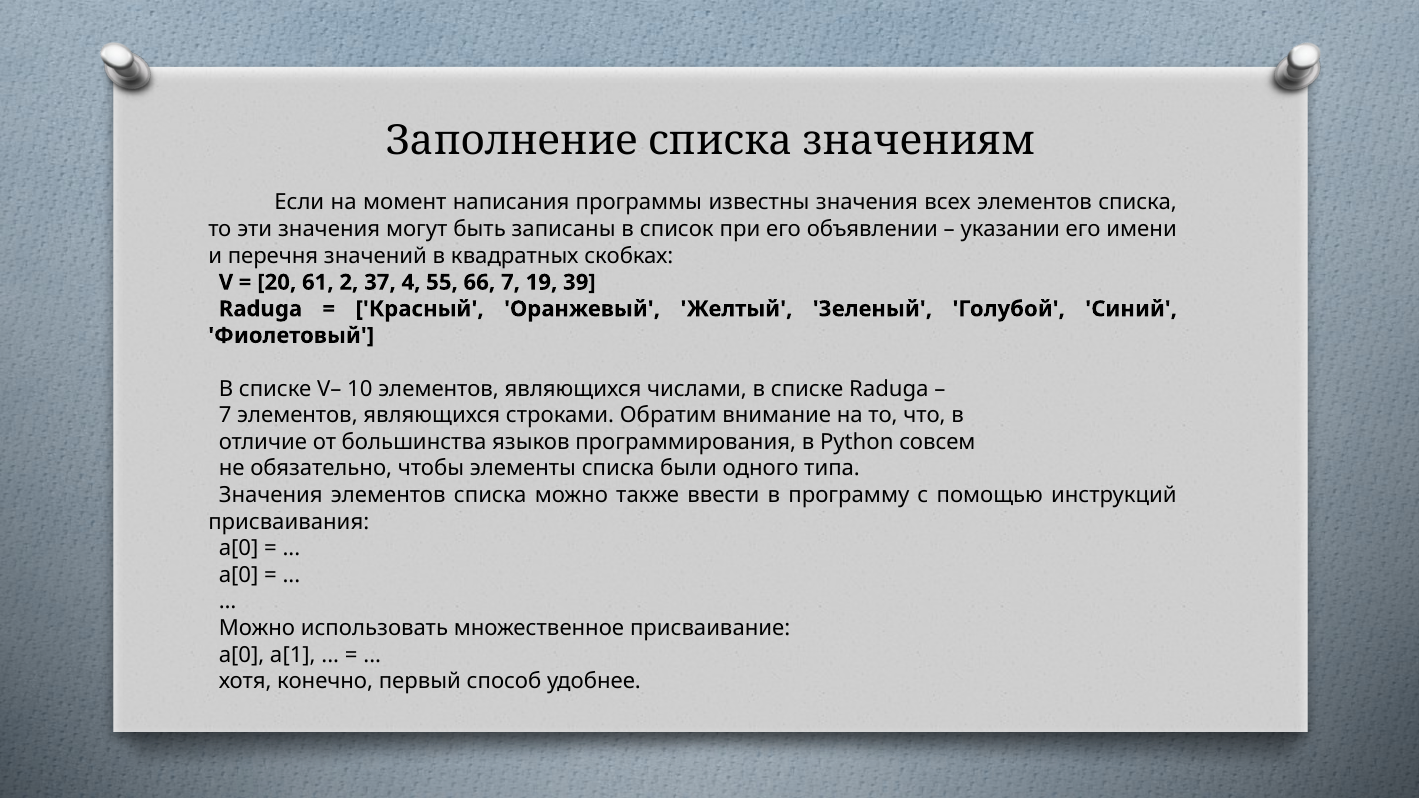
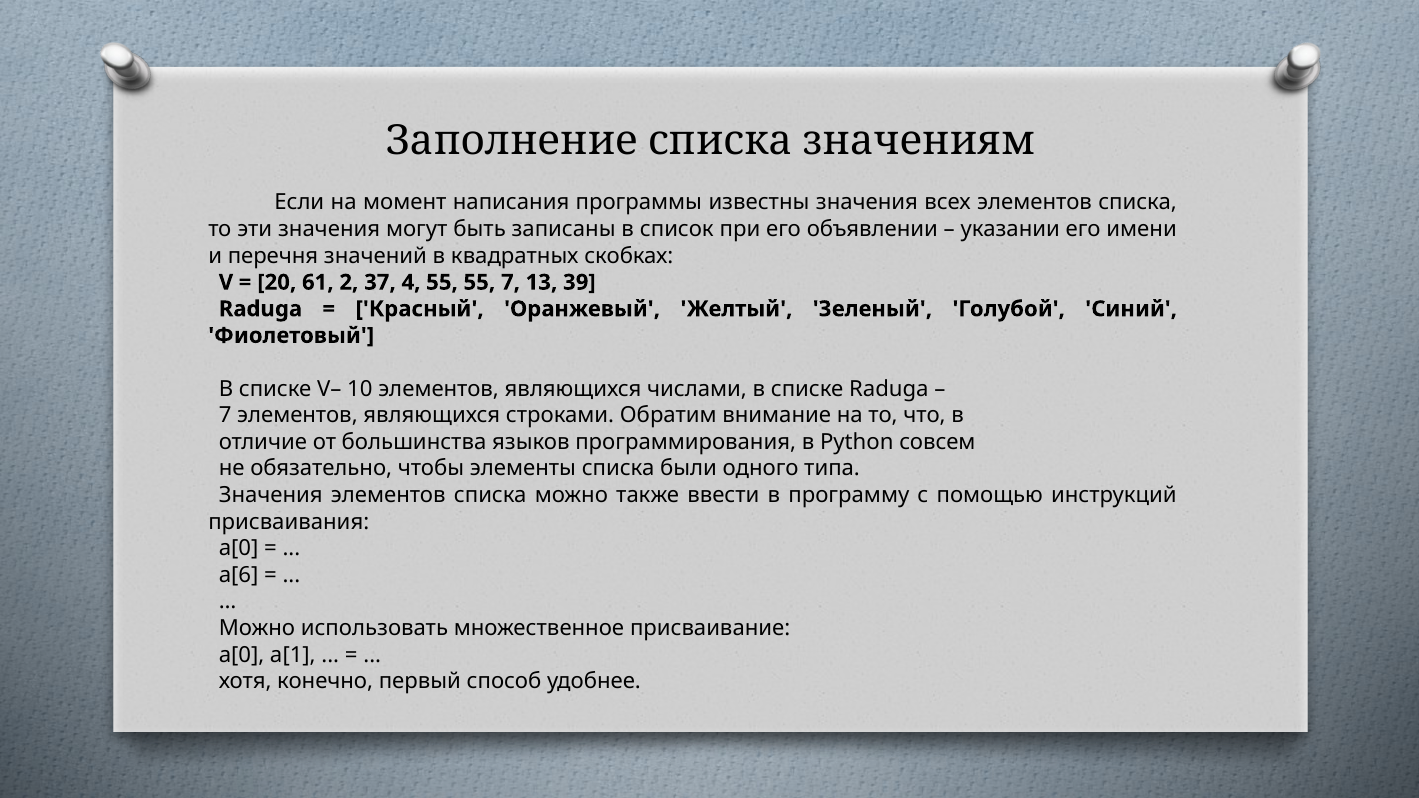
55 66: 66 -> 55 (479, 282)
19: 19 -> 13 (541, 282)
a[0: a[0 -> a[6 (239, 575)
